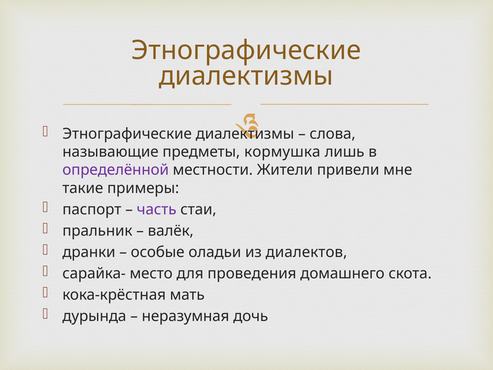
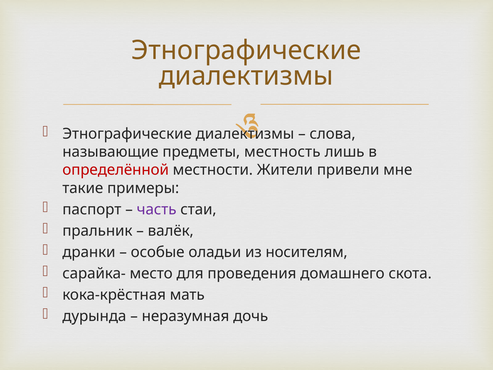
кормушка: кормушка -> местность (282, 152)
определённой colour: purple -> red (116, 170)
диалектов: диалектов -> носителям (307, 252)
